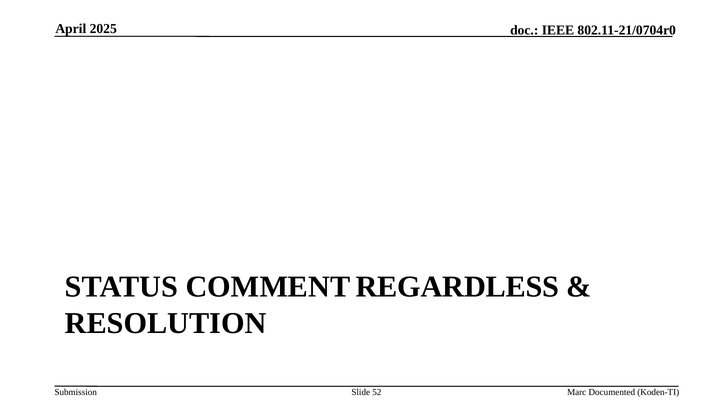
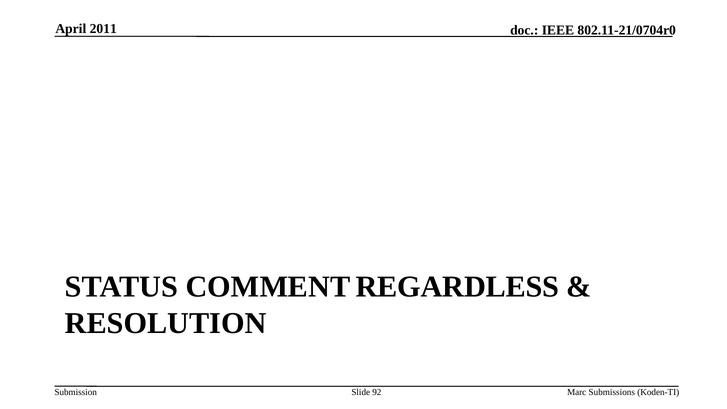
2025: 2025 -> 2011 (103, 29)
52: 52 -> 92 (377, 392)
Documented: Documented -> Submissions (612, 392)
